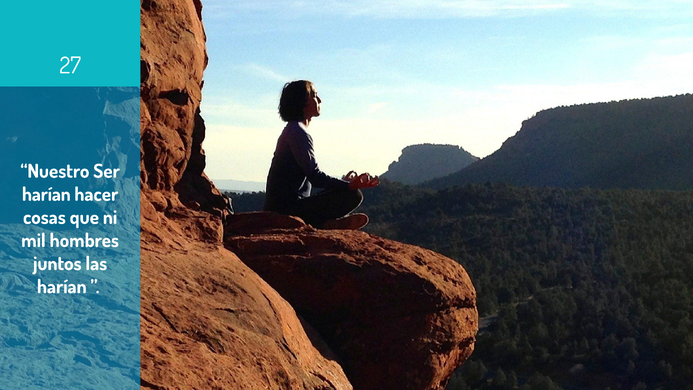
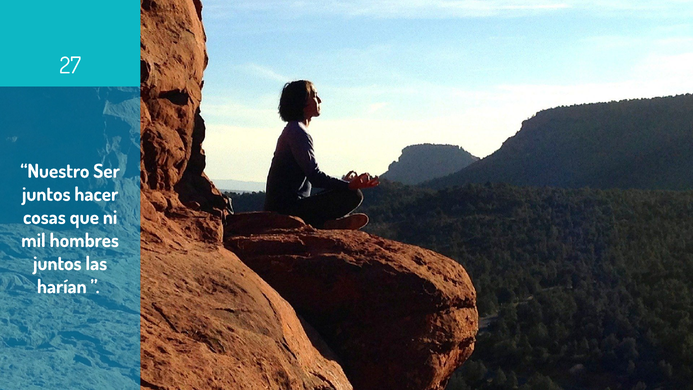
harían: harían -> juntos (46, 194)
